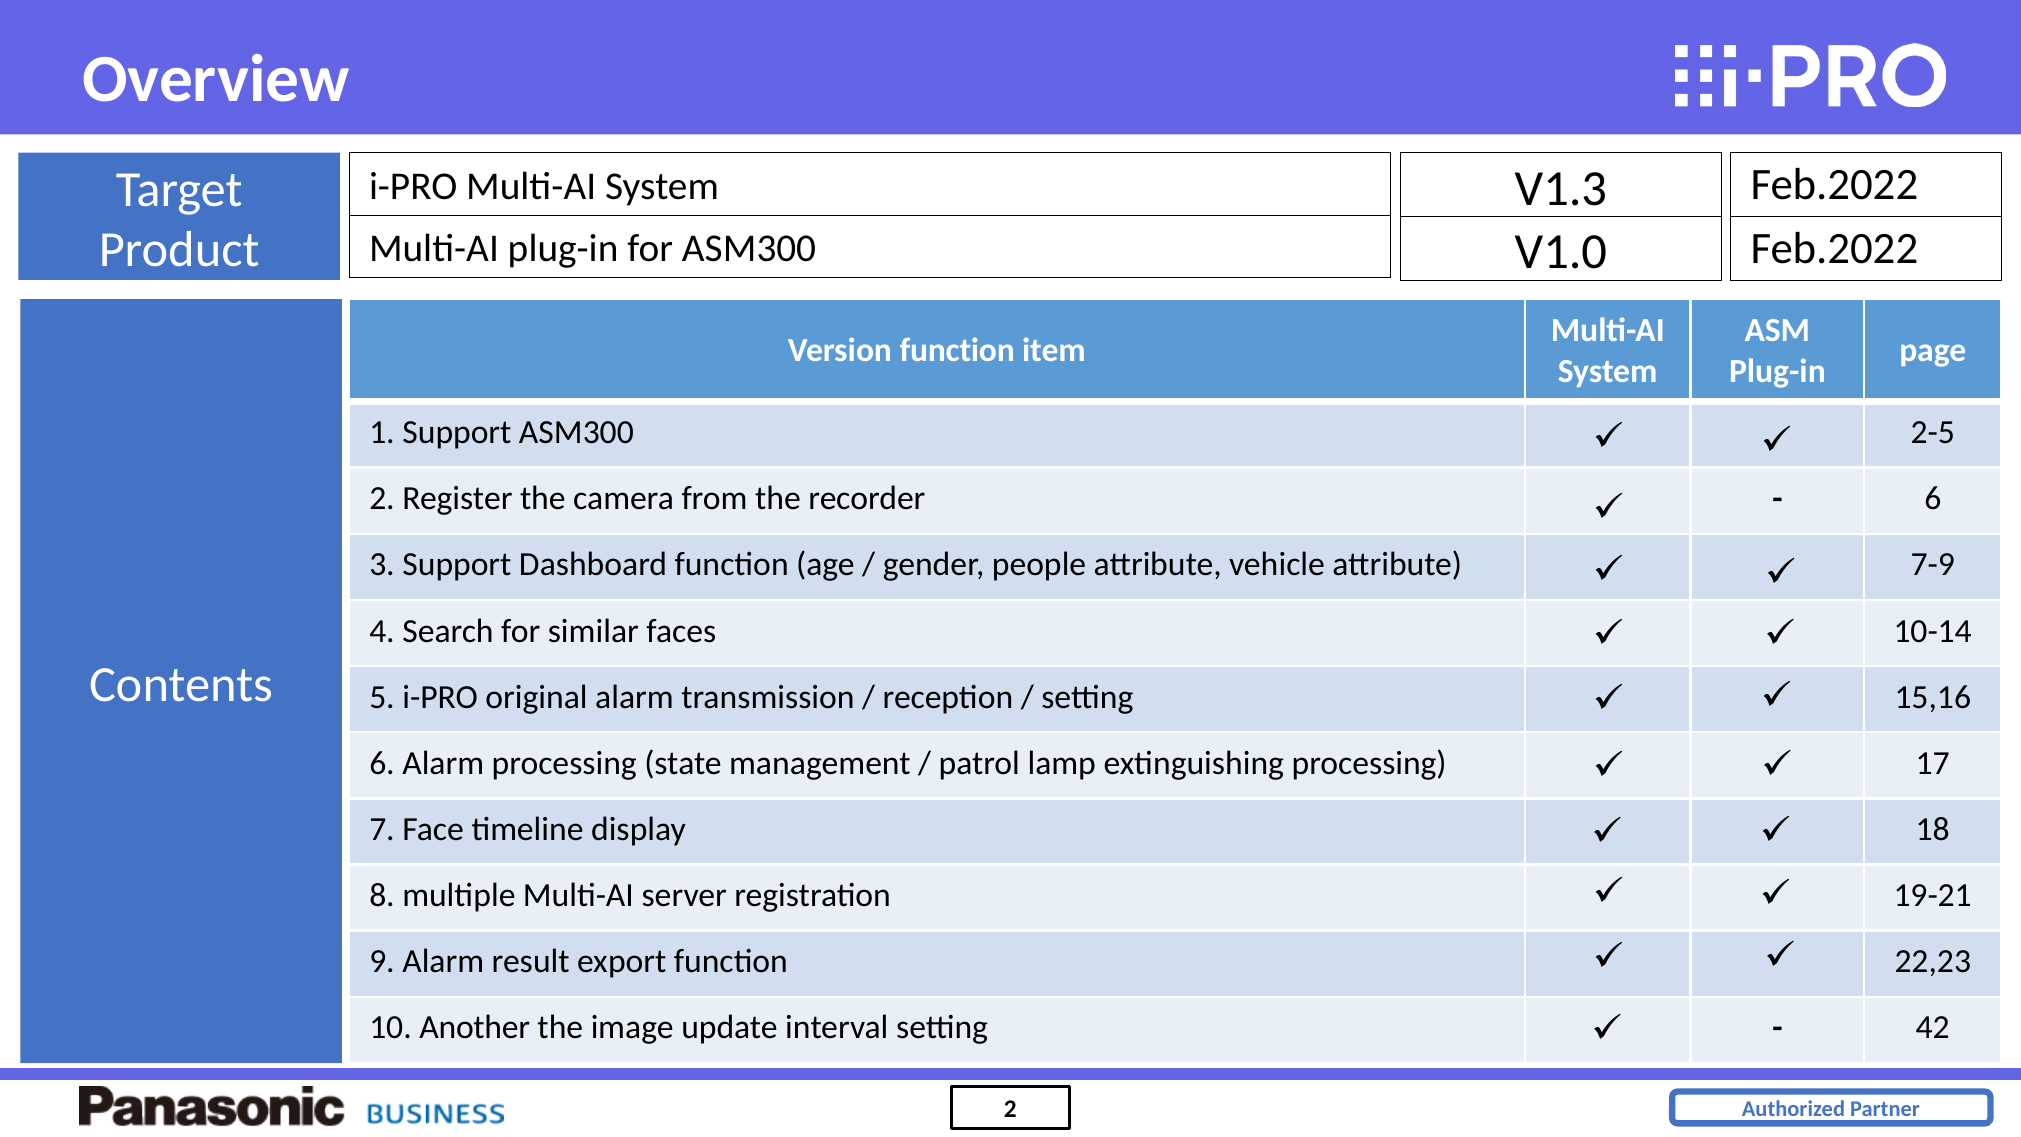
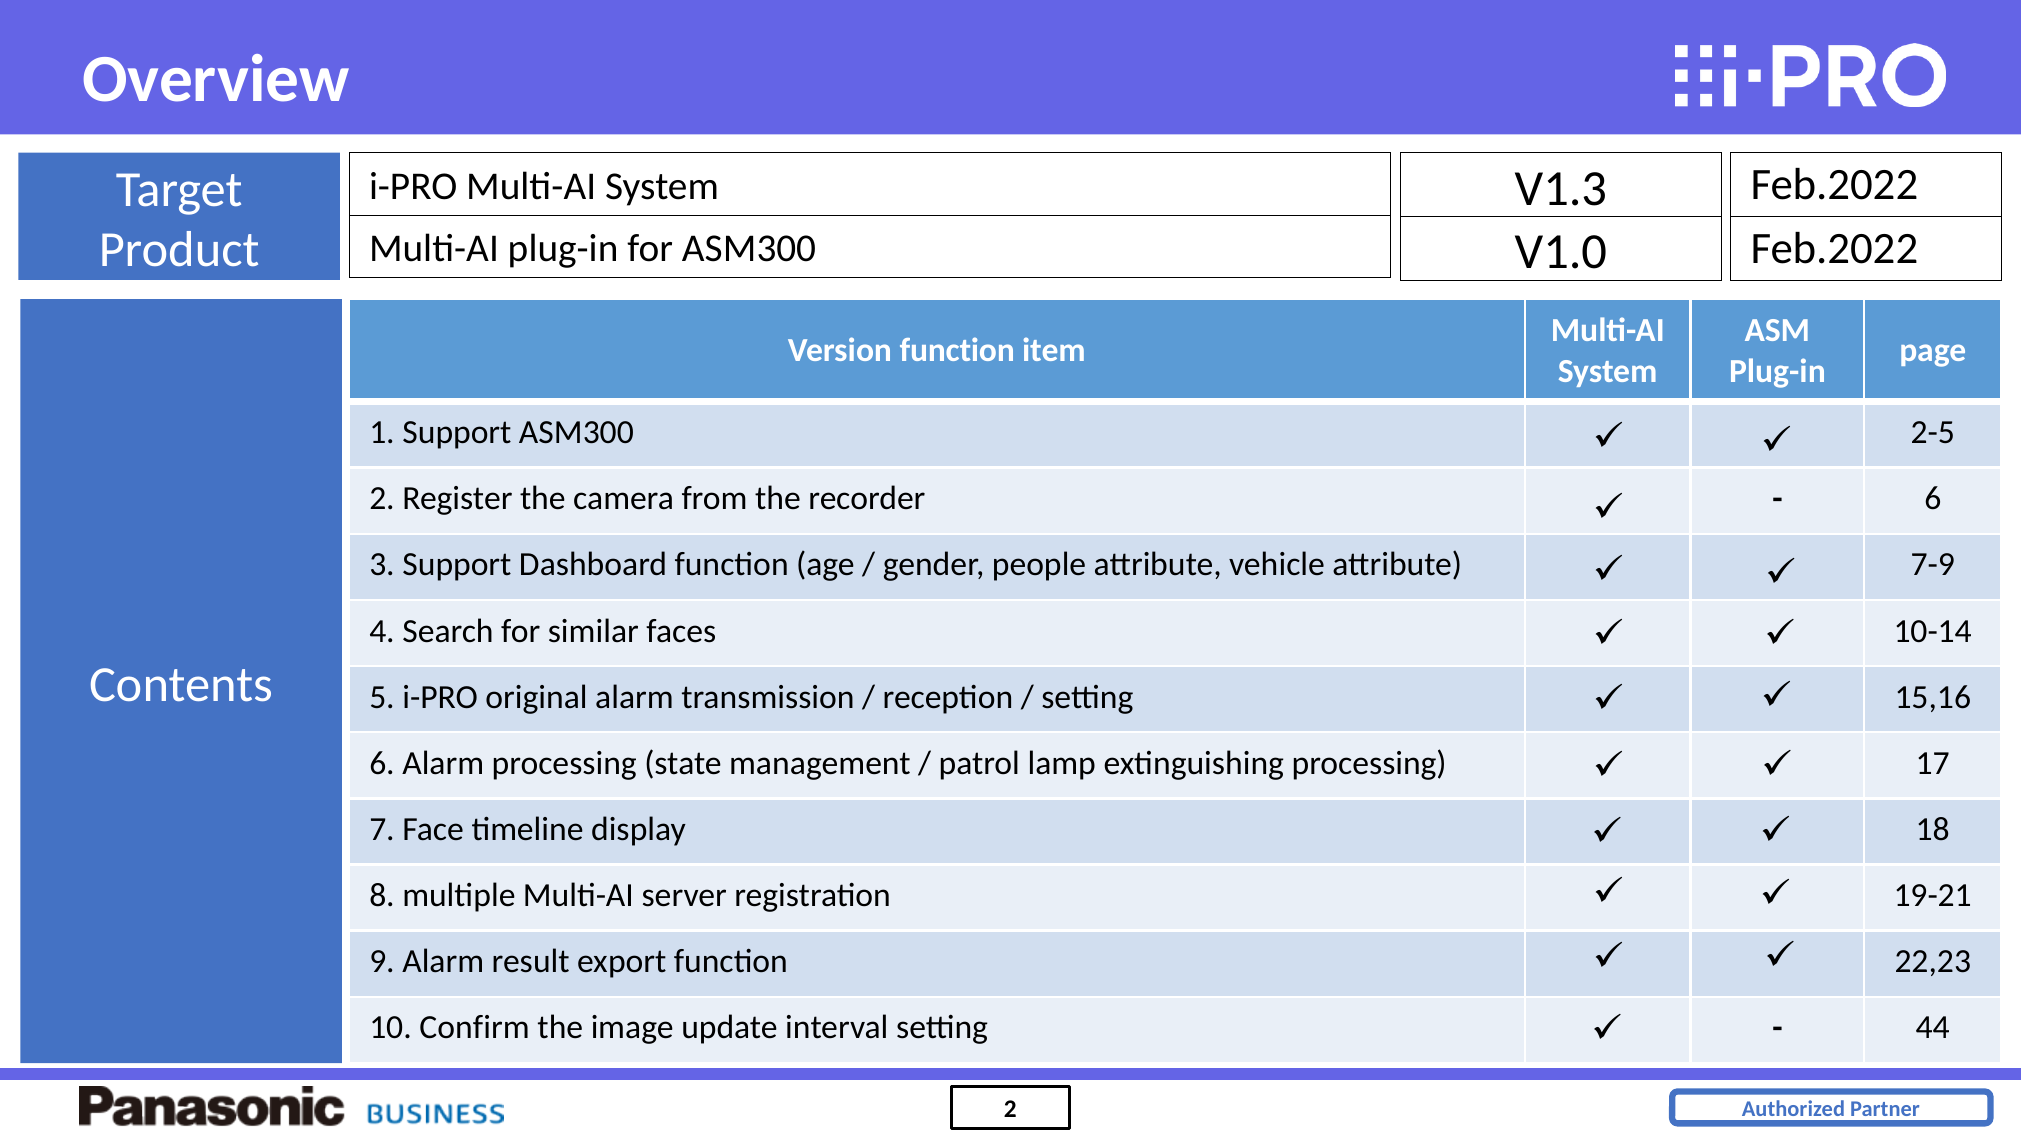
Another: Another -> Confirm (475, 1028)
42: 42 -> 44 (1933, 1028)
